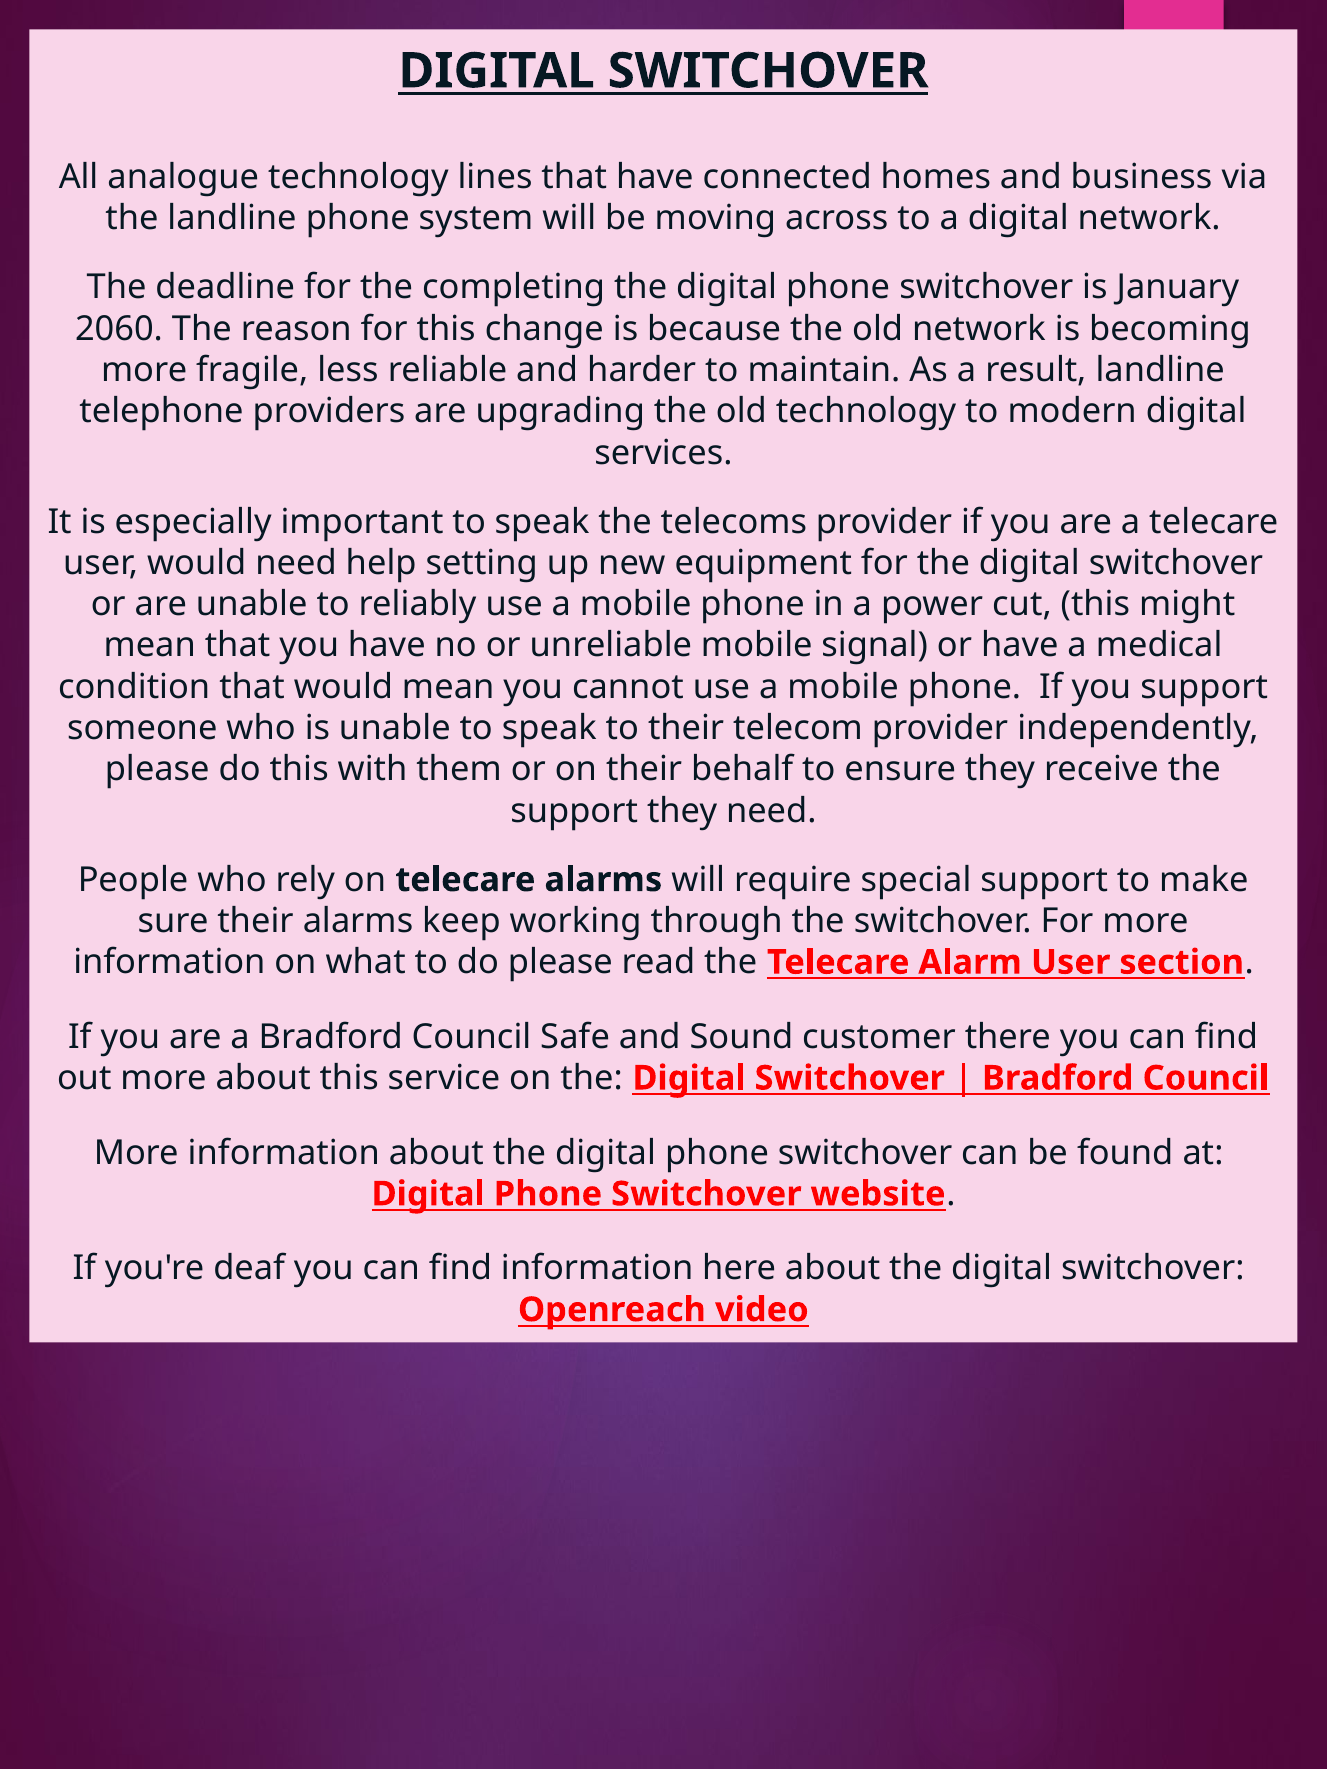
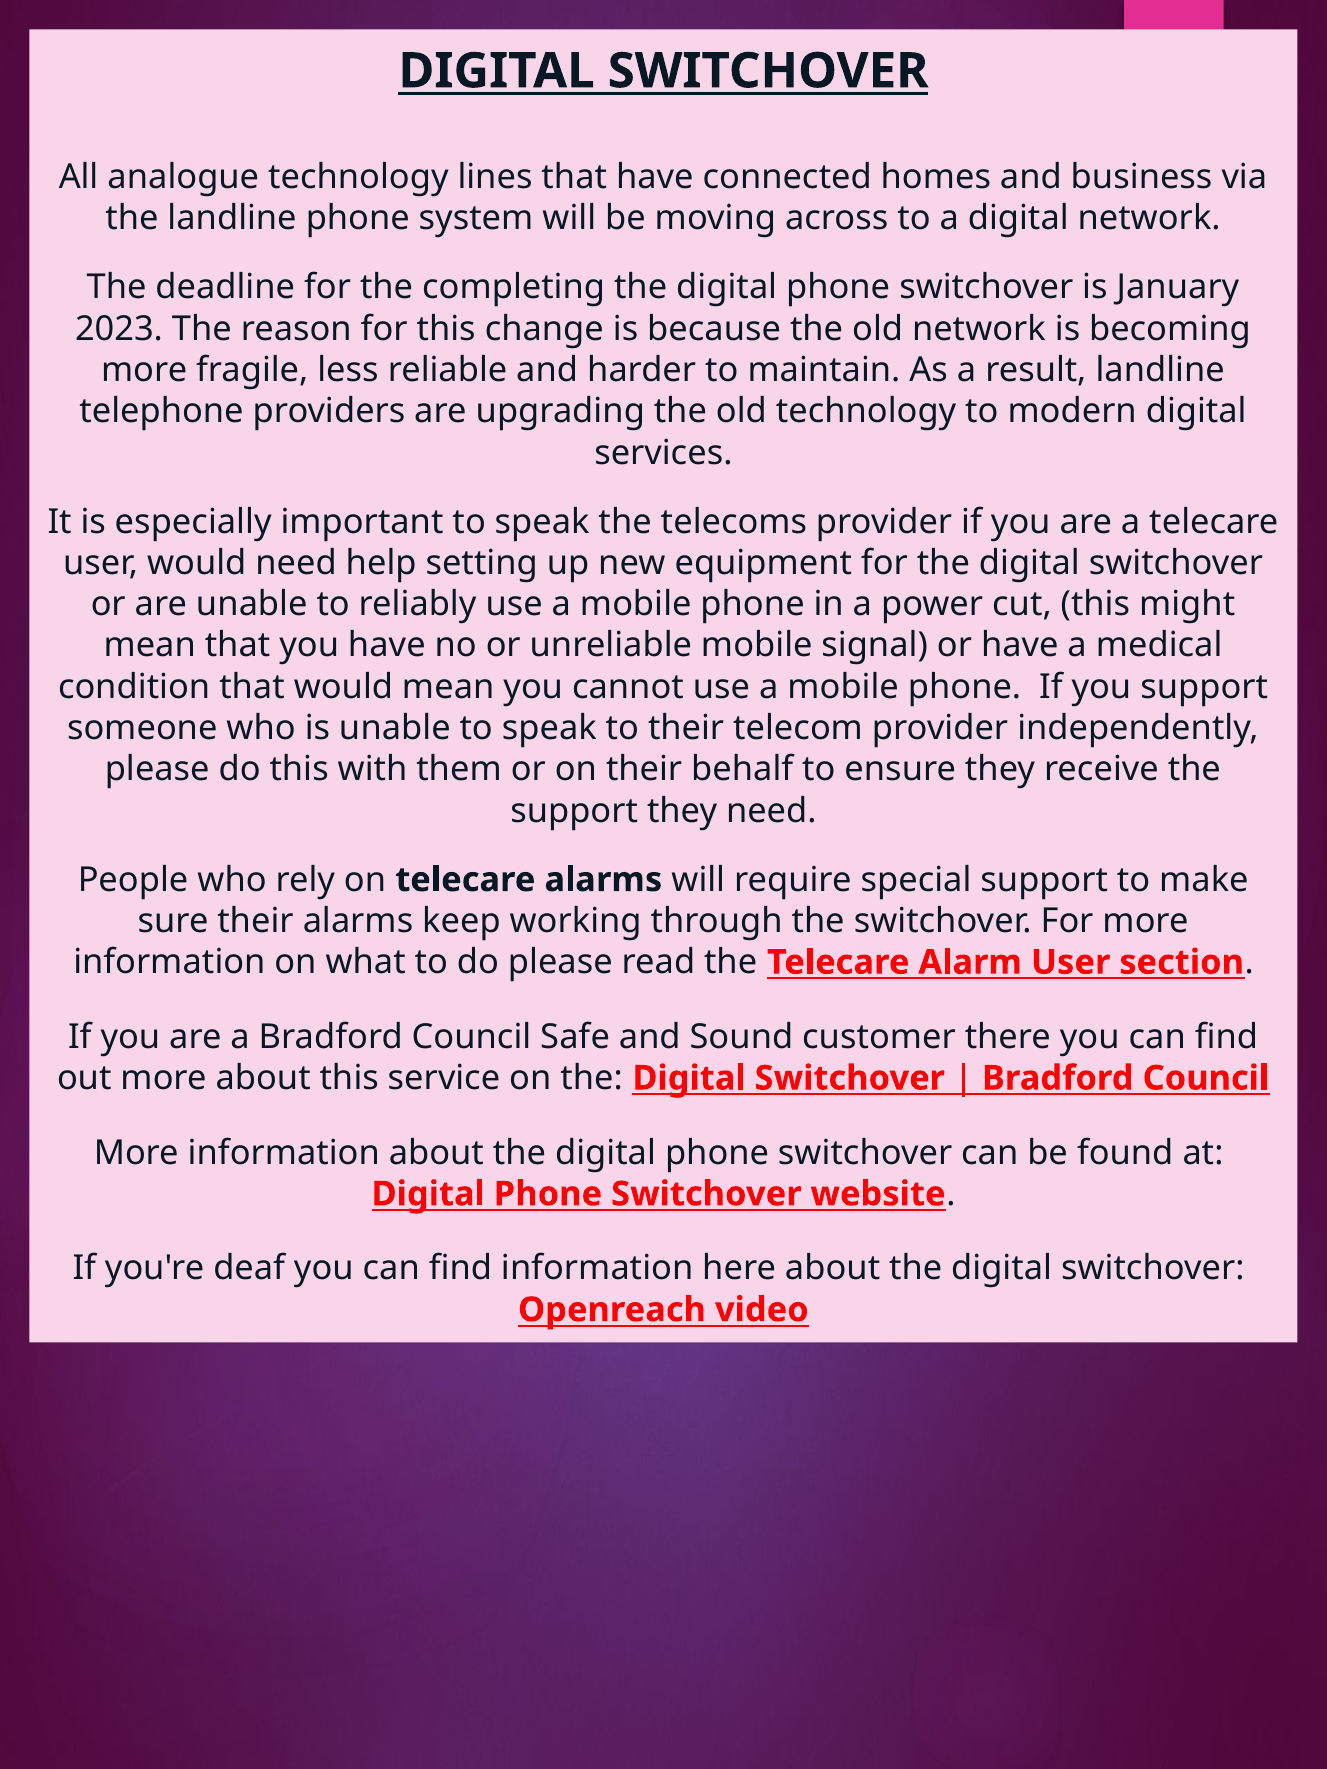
2060: 2060 -> 2023 (119, 329)
